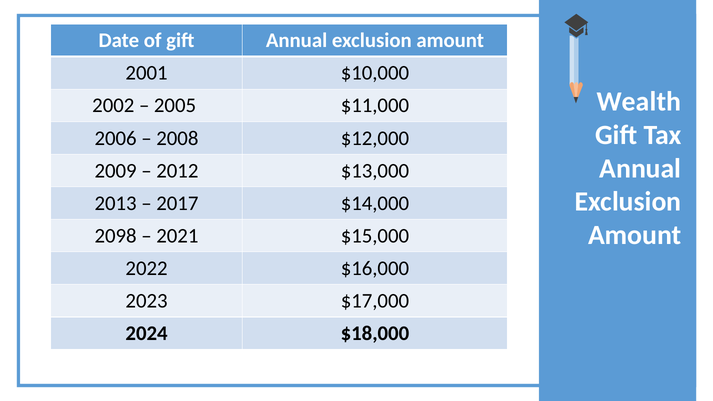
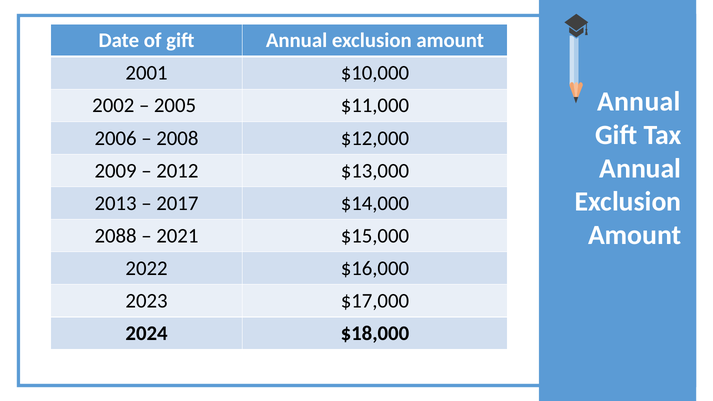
Wealth: Wealth -> Annual (639, 102)
2098: 2098 -> 2088 (116, 236)
